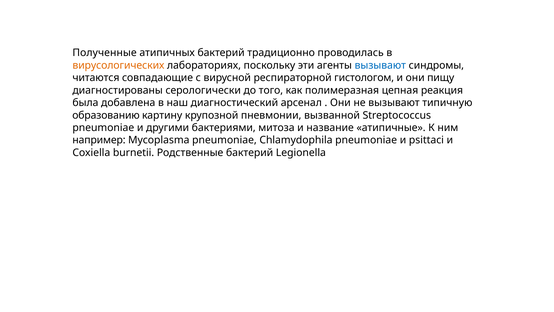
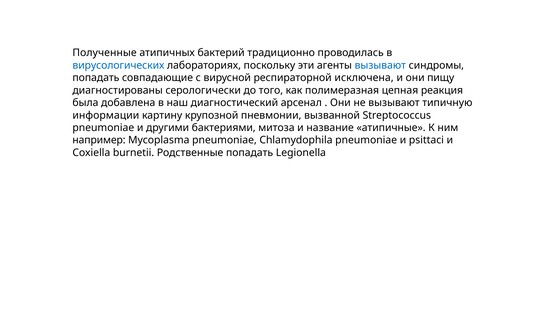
вирусологических colour: orange -> blue (118, 65)
читаются: читаются -> попадать (96, 78)
гистологом: гистологом -> исключена (364, 78)
образованию: образованию -> информации (106, 115)
Родственные бактерий: бактерий -> попадать (250, 152)
